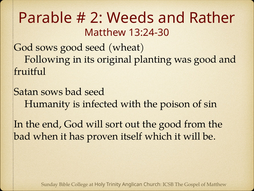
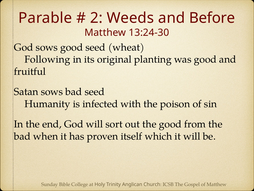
Rather: Rather -> Before (212, 18)
